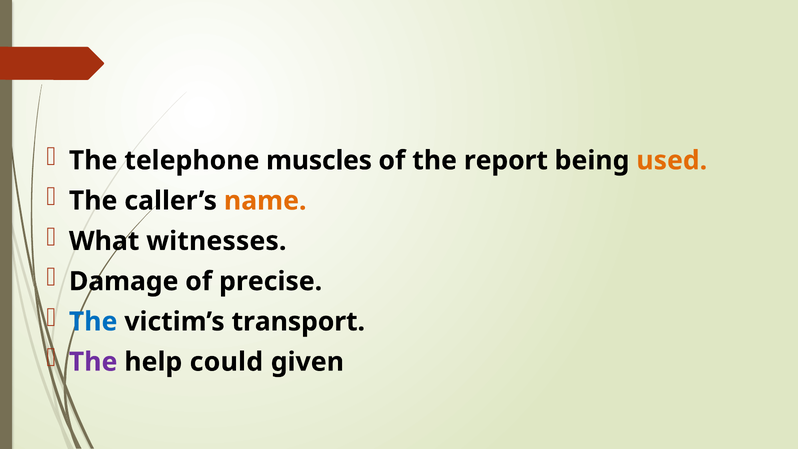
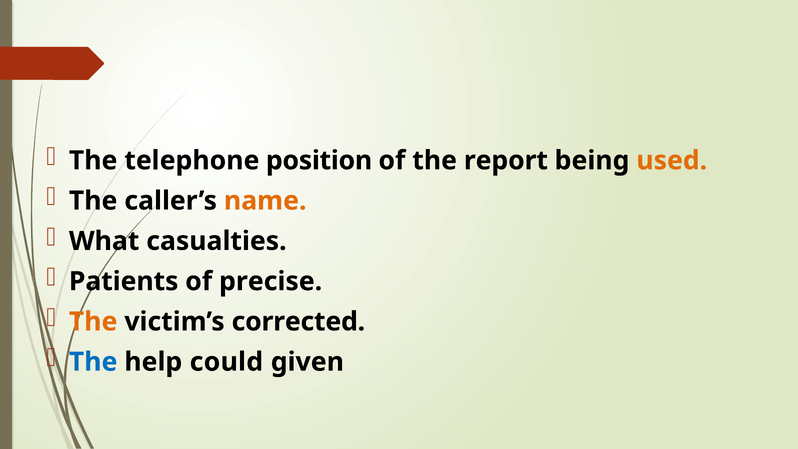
muscles: muscles -> position (319, 160)
witnesses: witnesses -> casualties (216, 241)
Damage: Damage -> Patients (124, 281)
The colour: blue -> orange (93, 322)
transport: transport -> corrected (298, 322)
The colour: purple -> blue (93, 362)
